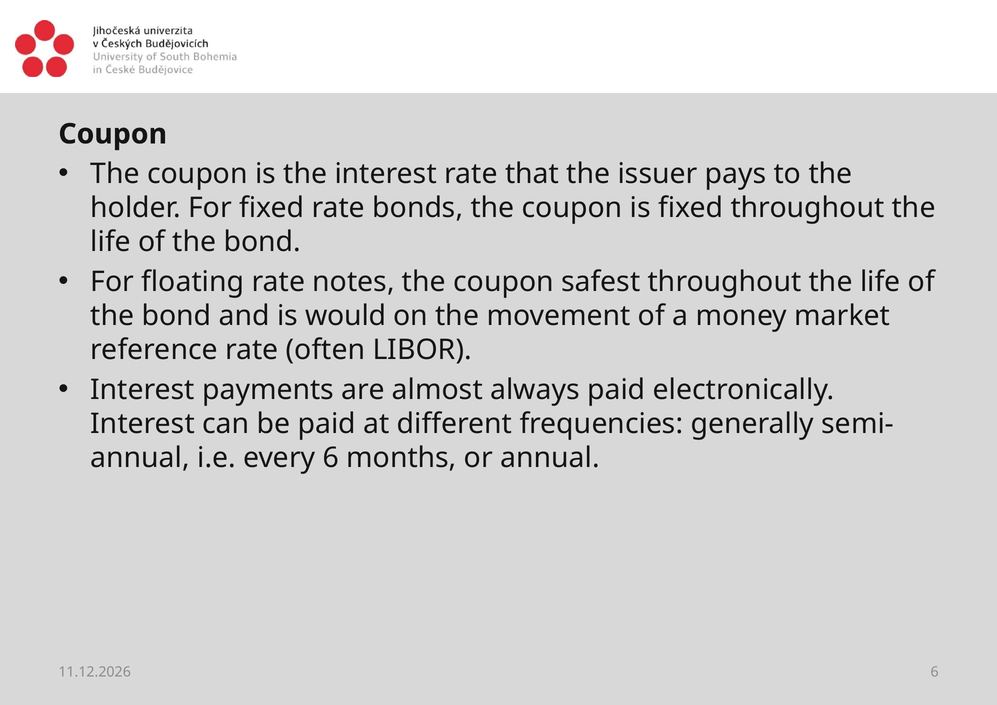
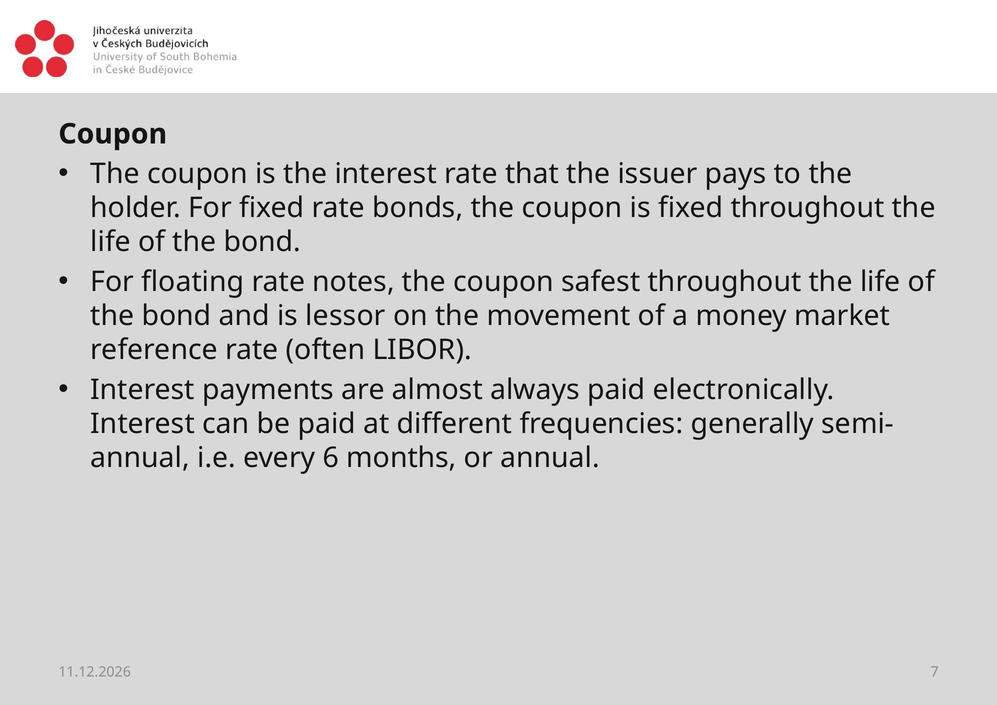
would: would -> lessor (346, 316)
6: 6 -> 7 (935, 672)
